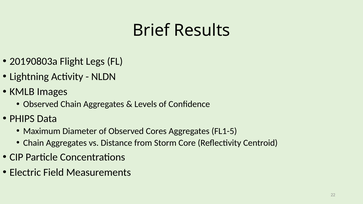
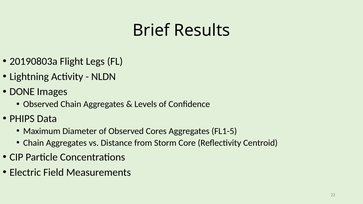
KMLB: KMLB -> DONE (22, 92)
